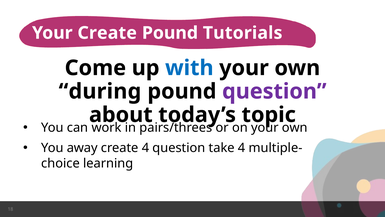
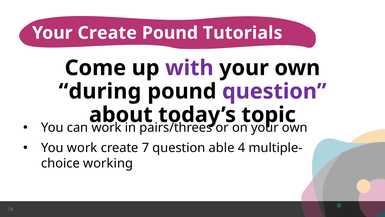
with colour: blue -> purple (189, 68)
You away: away -> work (82, 148)
create 4: 4 -> 7 (145, 148)
take: take -> able (222, 148)
learning: learning -> working (108, 163)
